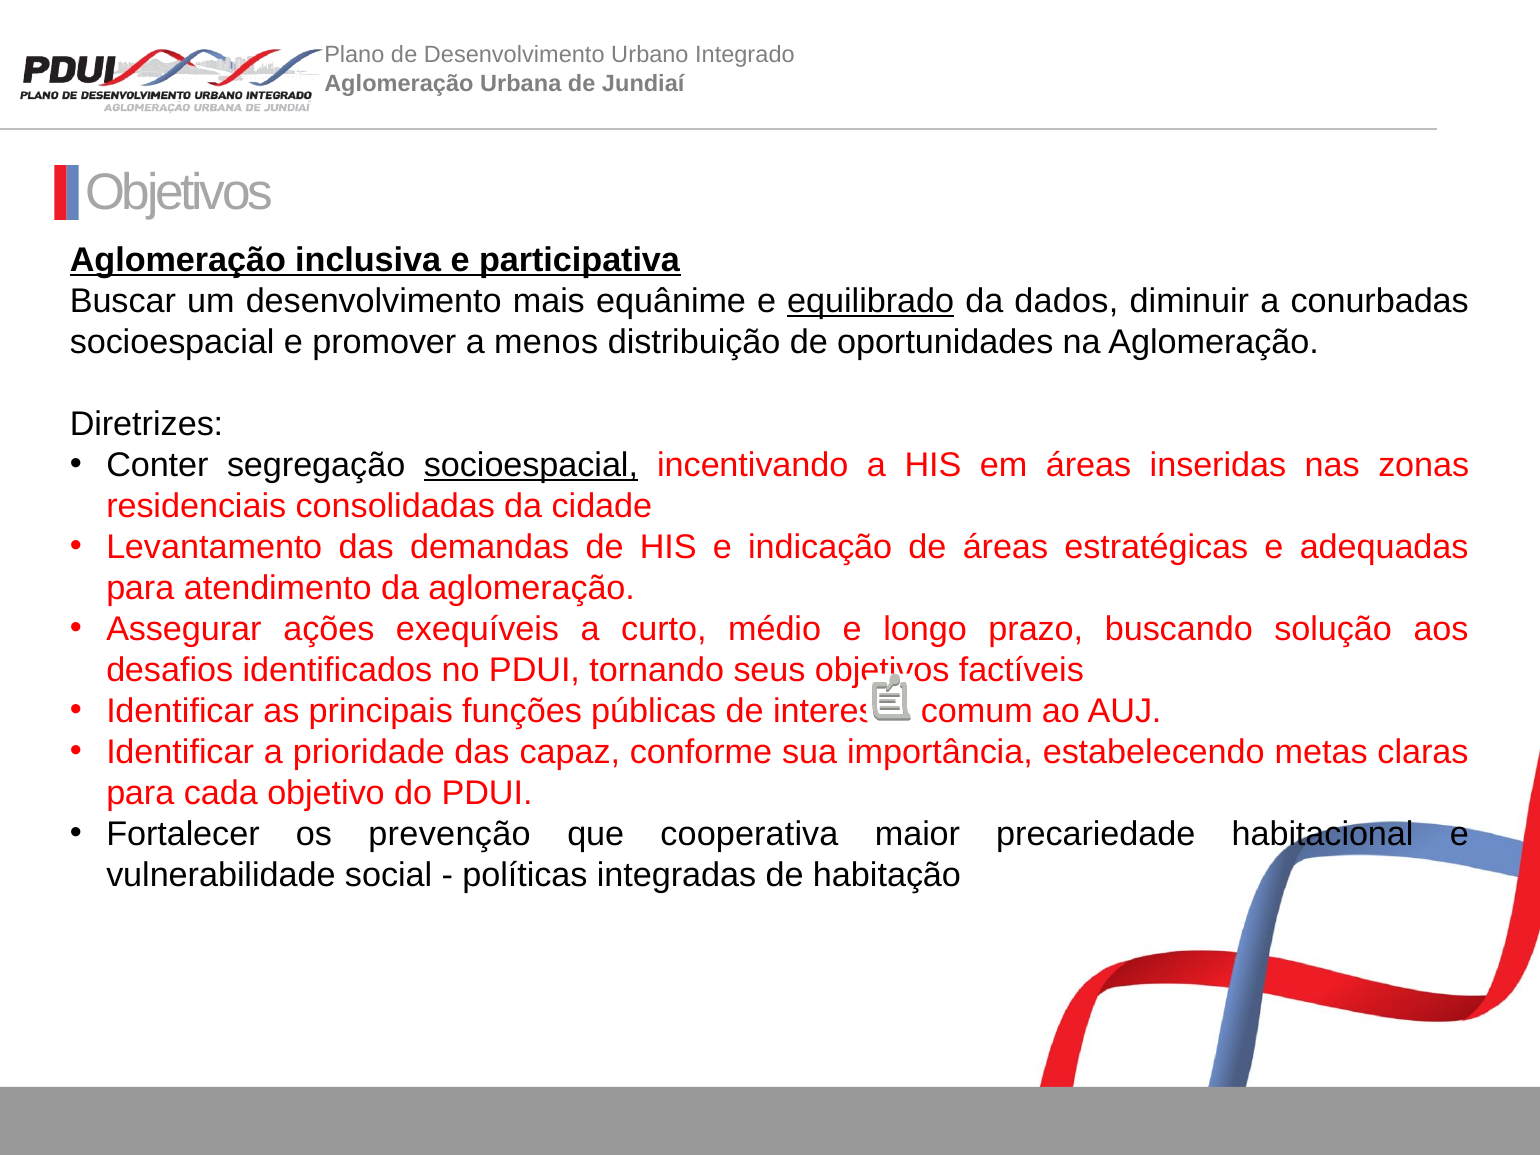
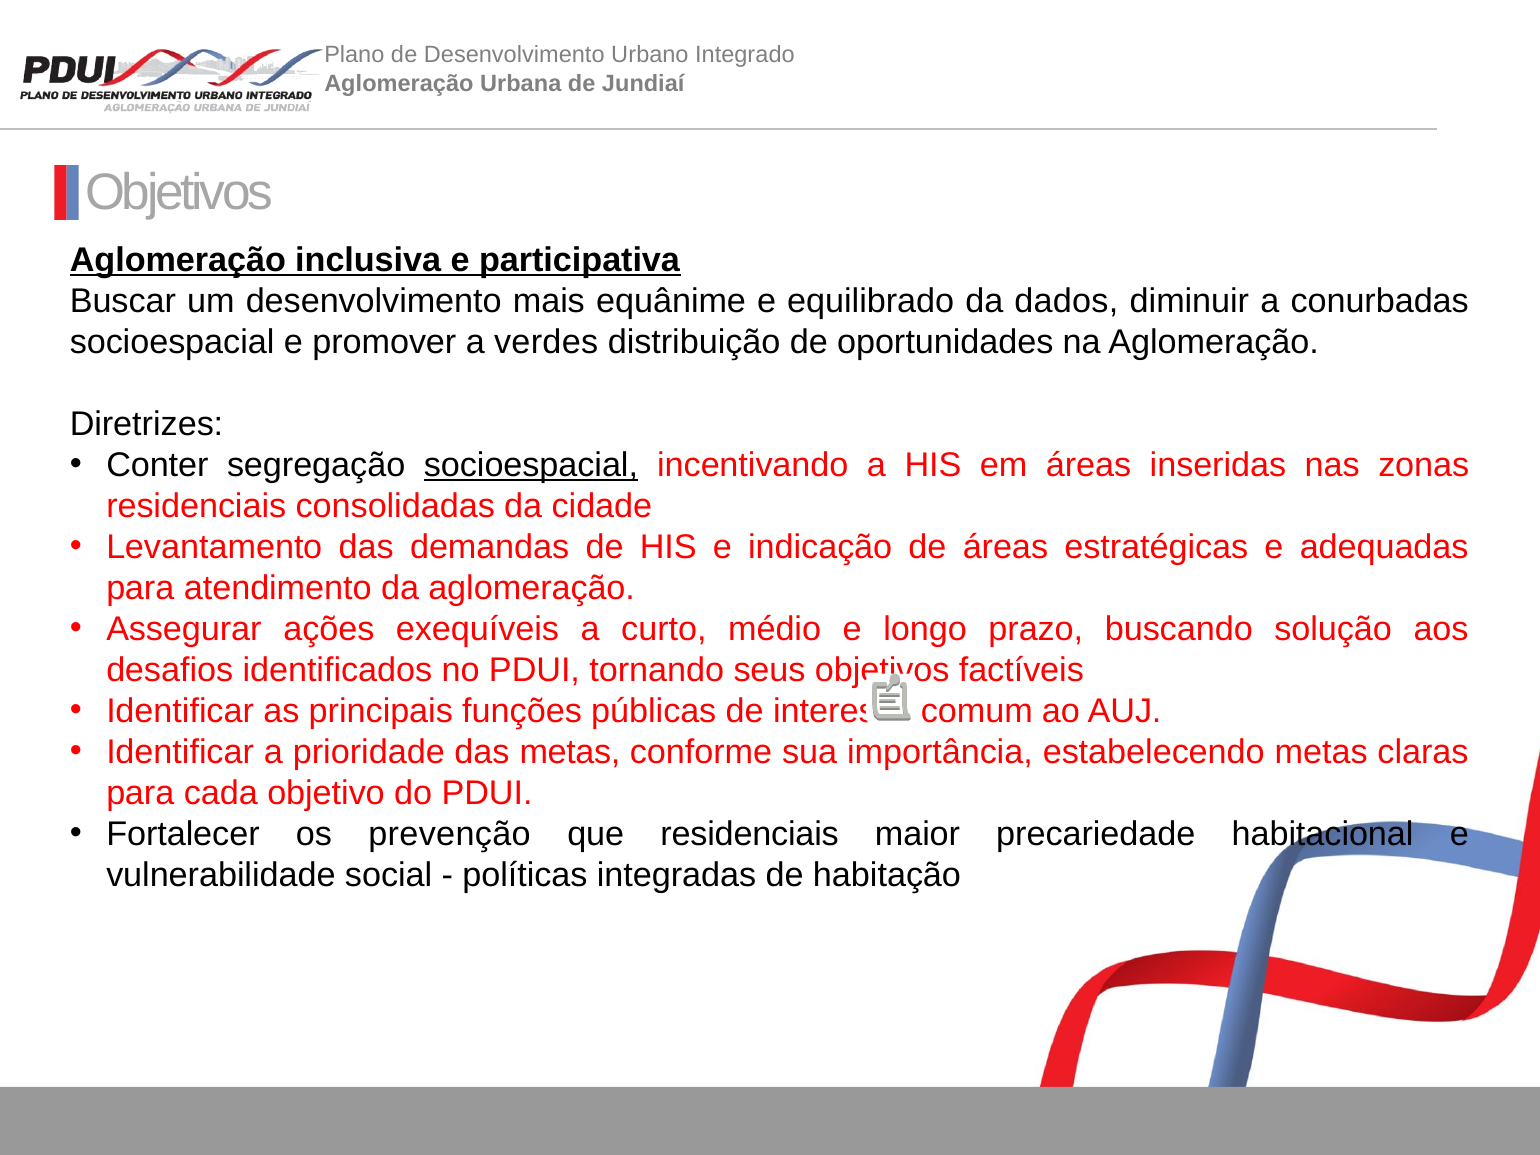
equilibrado underline: present -> none (871, 301)
menos: menos -> verdes (546, 342)
das capaz: capaz -> metas (570, 753)
que cooperativa: cooperativa -> residenciais (750, 835)
